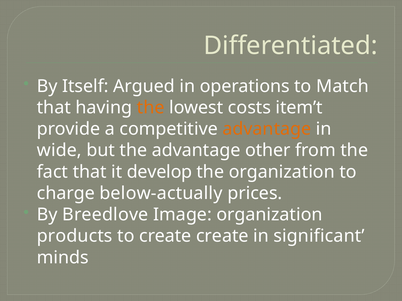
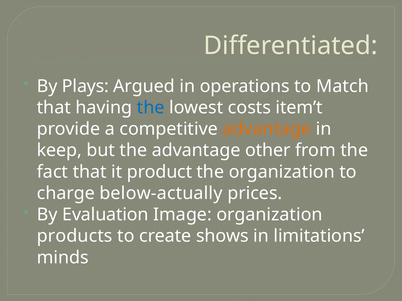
Itself: Itself -> Plays (85, 86)
the colour: orange -> blue (151, 108)
wide: wide -> keep (59, 151)
develop: develop -> product (160, 172)
Breedlove: Breedlove -> Evaluation (105, 215)
create create: create -> shows (222, 236)
significant: significant -> limitations (319, 236)
